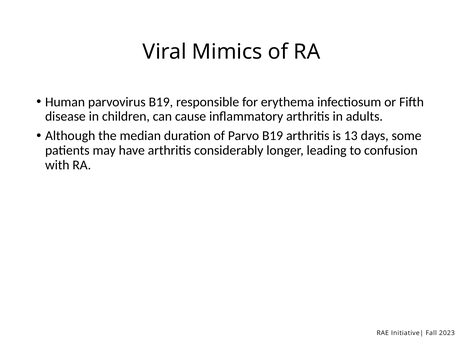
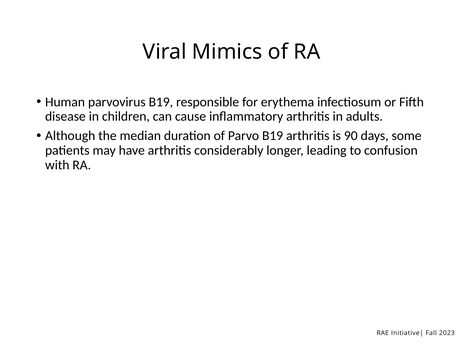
13: 13 -> 90 (351, 136)
